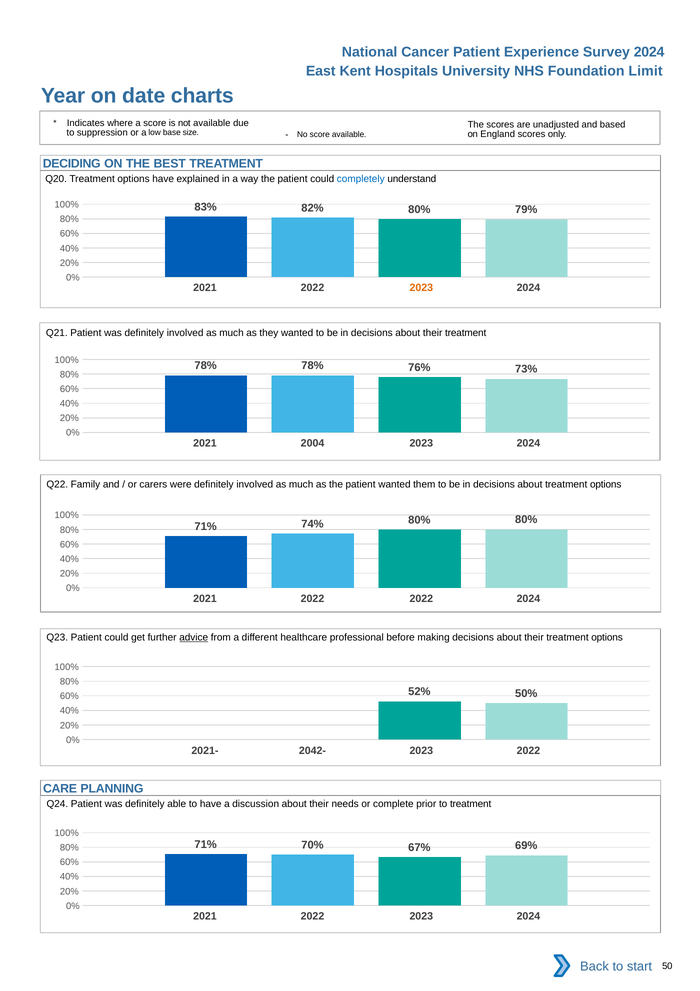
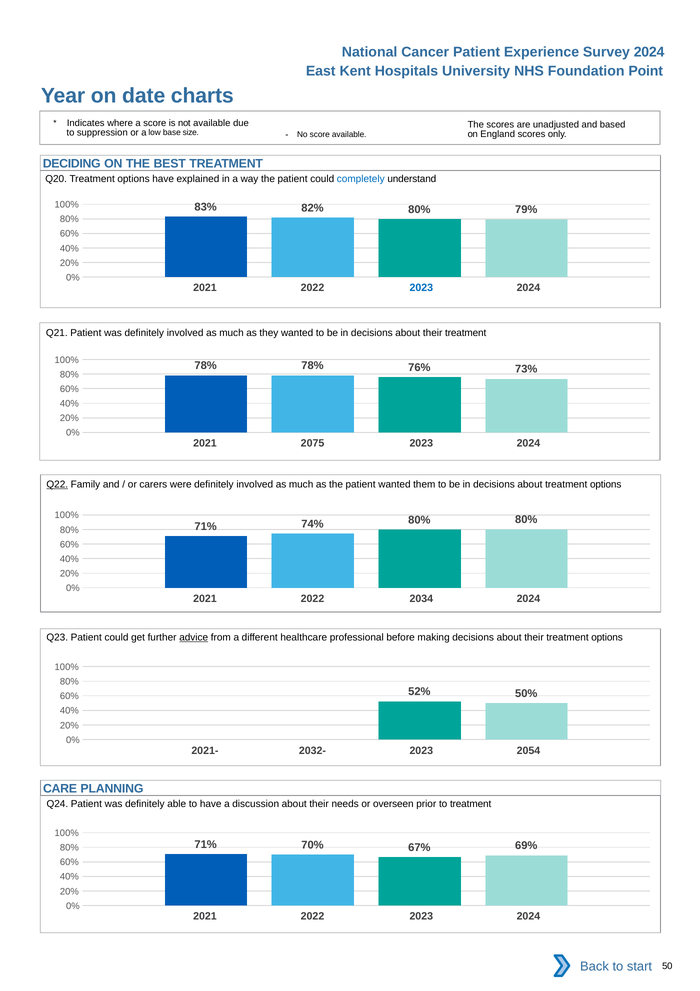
Limit: Limit -> Point (646, 71)
2023 colour: orange -> blue (421, 288)
2004: 2004 -> 2075 (313, 443)
Q22 underline: none -> present (57, 484)
2022 2022: 2022 -> 2034 (421, 598)
2042-: 2042- -> 2032- (312, 750)
2023 2022: 2022 -> 2054 (528, 750)
complete: complete -> overseen (393, 803)
